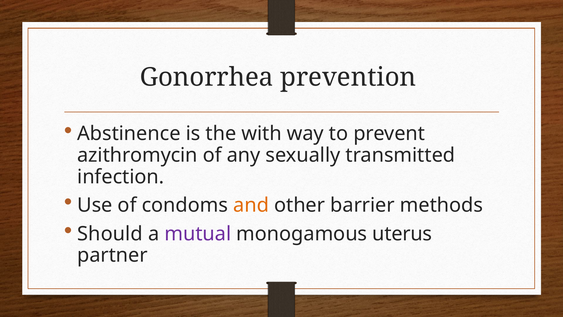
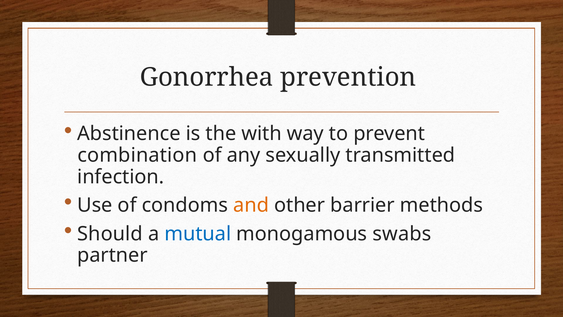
azithromycin: azithromycin -> combination (137, 155)
mutual colour: purple -> blue (198, 234)
uterus: uterus -> swabs (402, 234)
